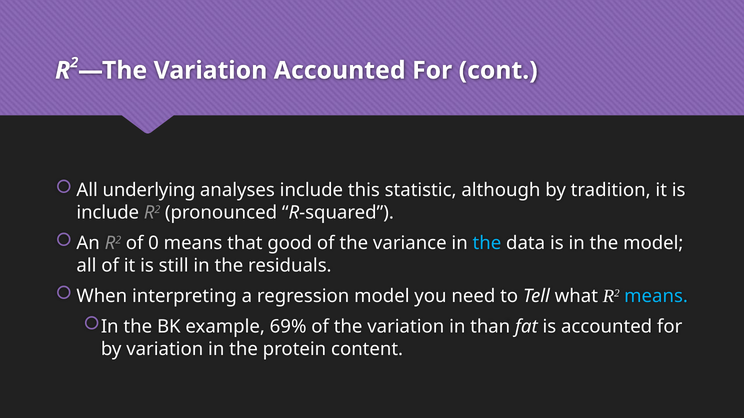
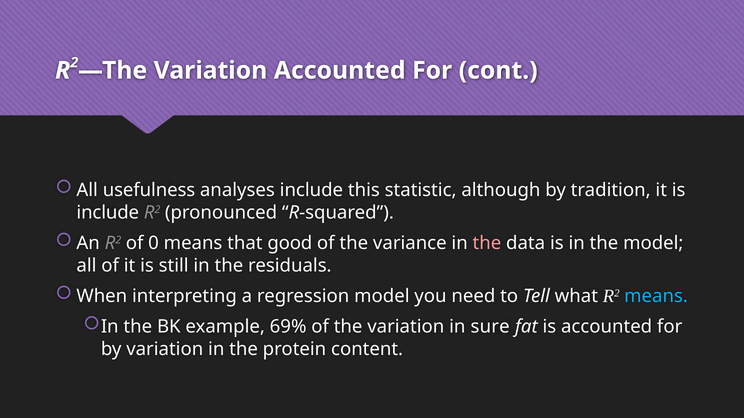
underlying: underlying -> usefulness (149, 191)
the colour: light blue -> pink (487, 244)
than: than -> sure (490, 327)
